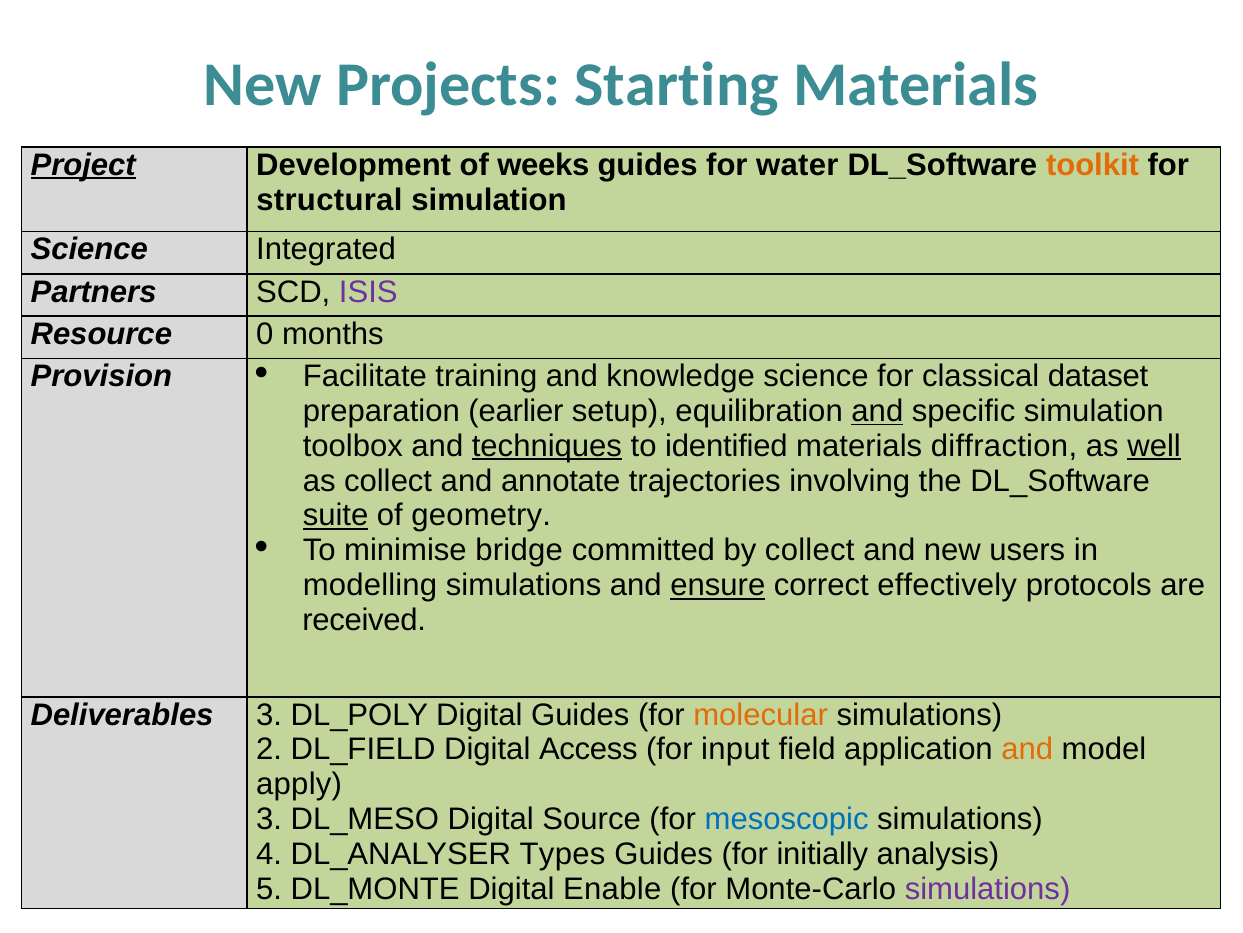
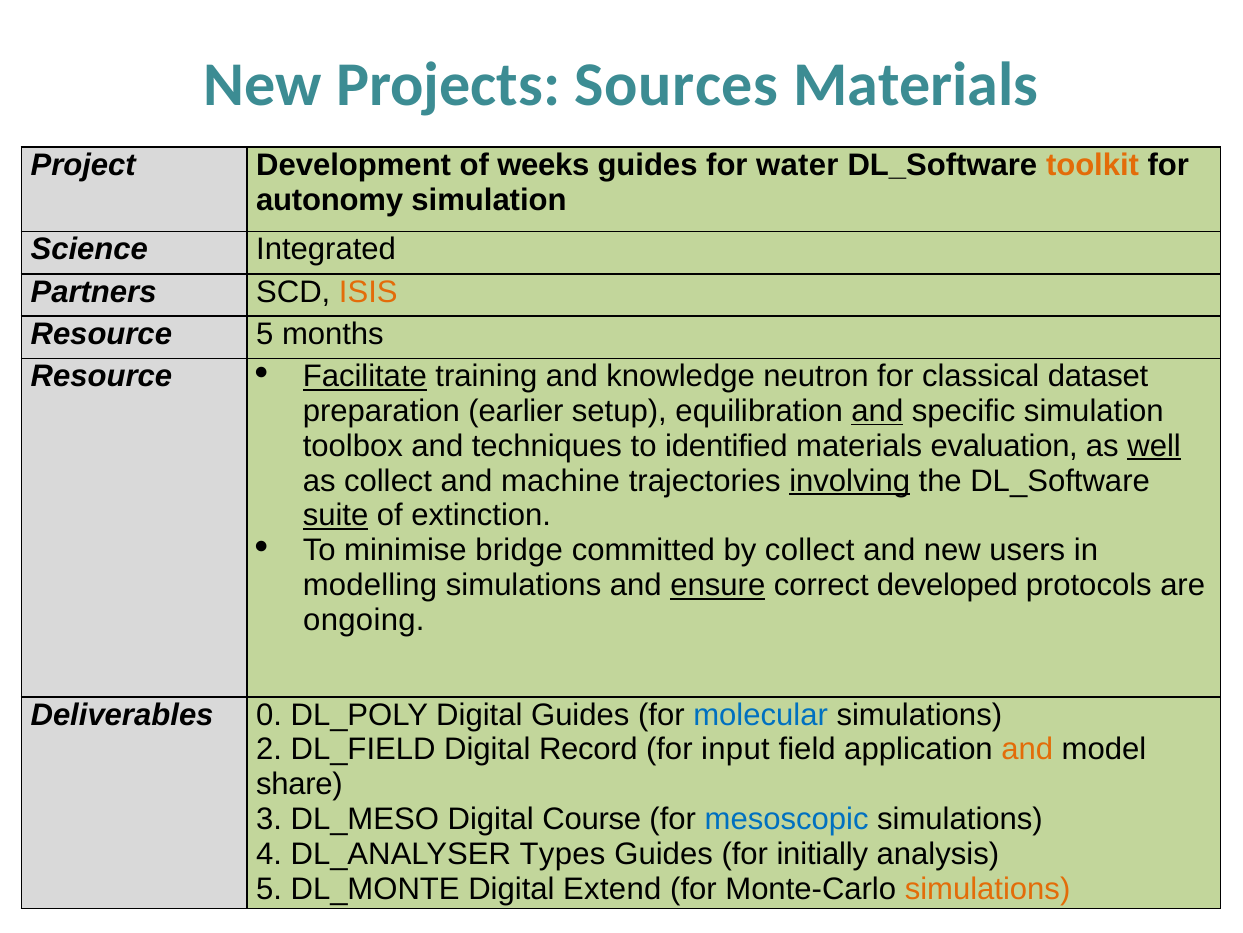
Starting: Starting -> Sources (677, 85)
Project underline: present -> none (83, 165)
structural: structural -> autonomy (330, 200)
ISIS colour: purple -> orange (368, 292)
Resource 0: 0 -> 5 (265, 334)
Provision: Provision -> Resource (101, 376)
Facilitate underline: none -> present (365, 376)
knowledge science: science -> neutron (816, 376)
techniques underline: present -> none (547, 446)
diffraction: diffraction -> evaluation (1004, 446)
annotate: annotate -> machine (561, 480)
involving underline: none -> present (850, 480)
geometry: geometry -> extinction (481, 515)
effectively: effectively -> developed (947, 585)
received: received -> ongoing (364, 620)
Deliverables 3: 3 -> 0 (269, 714)
molecular colour: orange -> blue (761, 714)
Access: Access -> Record (588, 749)
apply: apply -> share (299, 784)
Source: Source -> Course (592, 819)
Enable: Enable -> Extend (612, 888)
simulations colour: purple -> orange (988, 888)
